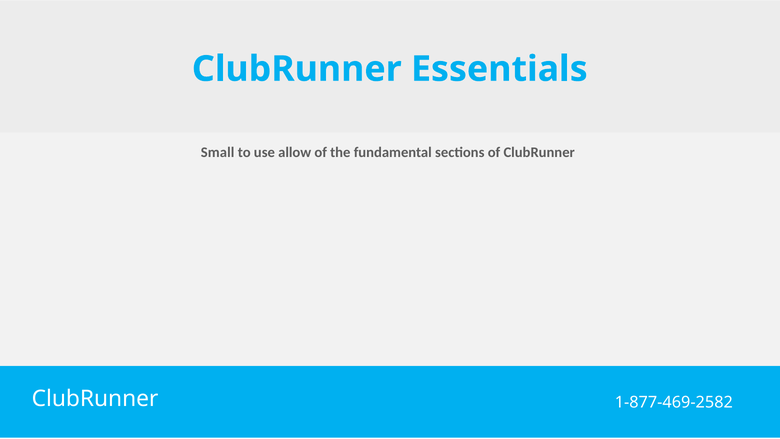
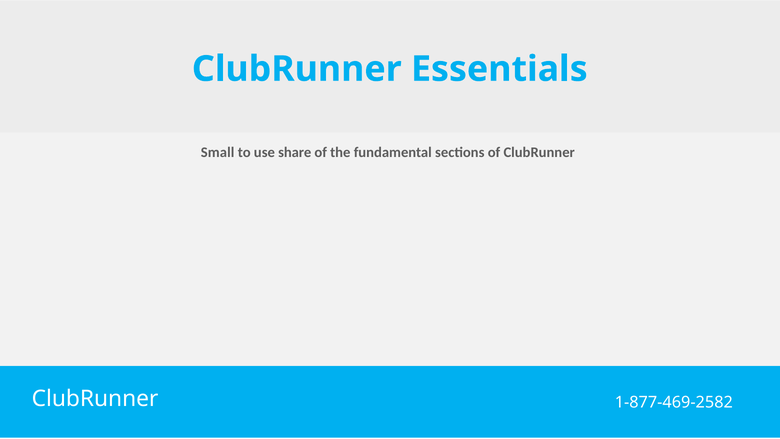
allow: allow -> share (295, 153)
